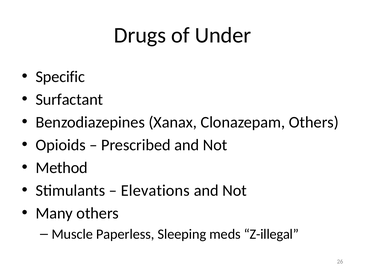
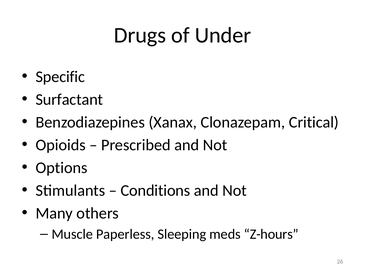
Clonazepam Others: Others -> Critical (314, 122)
Method: Method -> Options (62, 168)
Elevations: Elevations -> Conditions (155, 190)
Z-illegal: Z-illegal -> Z-hours (271, 234)
